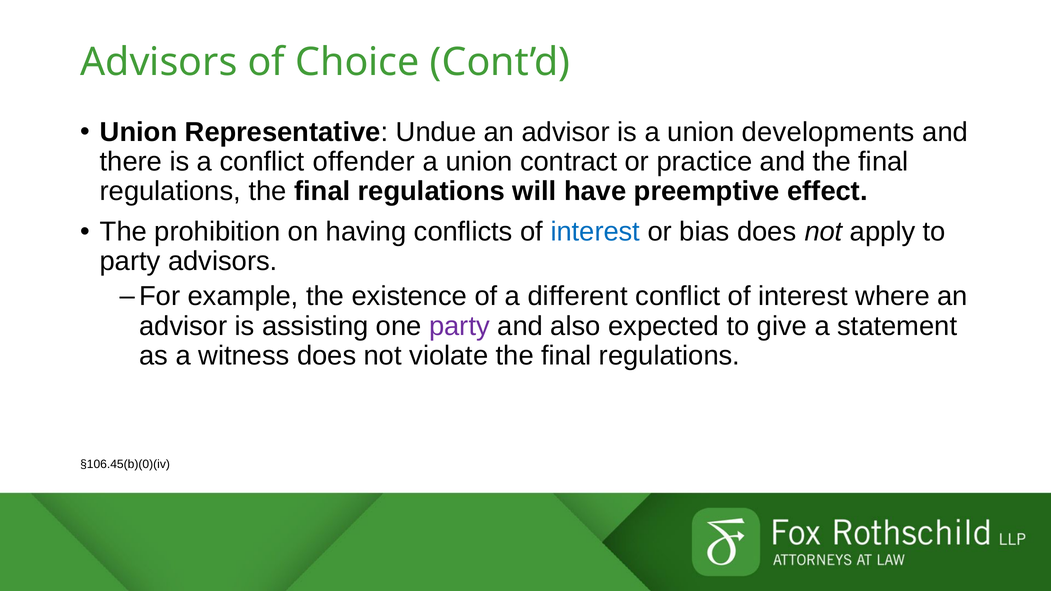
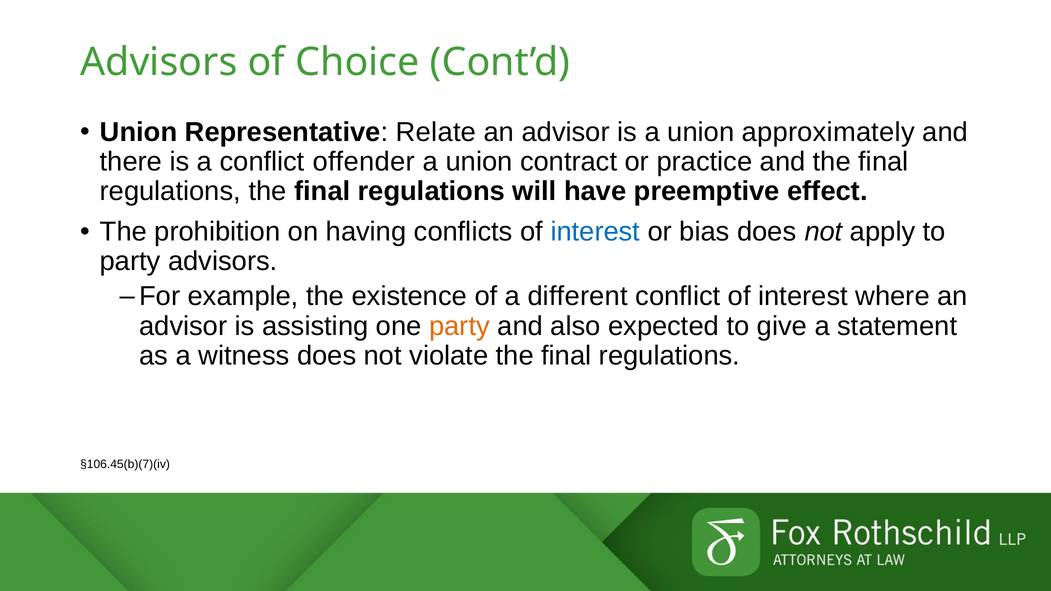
Undue: Undue -> Relate (436, 132)
developments: developments -> approximately (828, 132)
party colour: purple -> orange (459, 326)
§106.45(b)(0)(iv: §106.45(b)(0)(iv -> §106.45(b)(7)(iv (125, 464)
